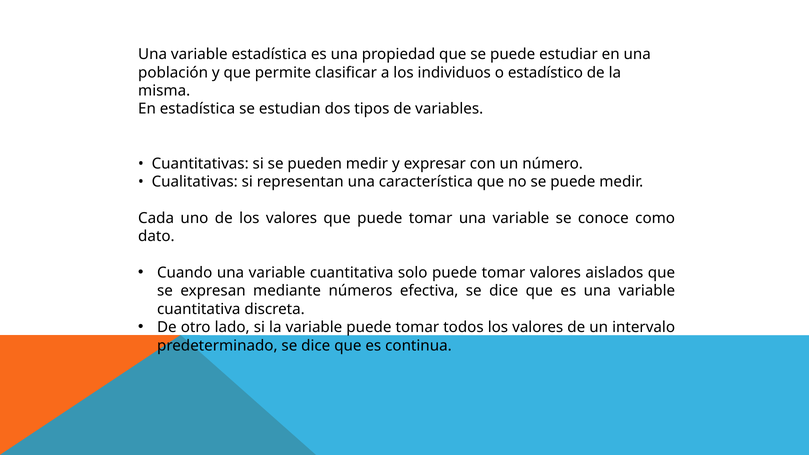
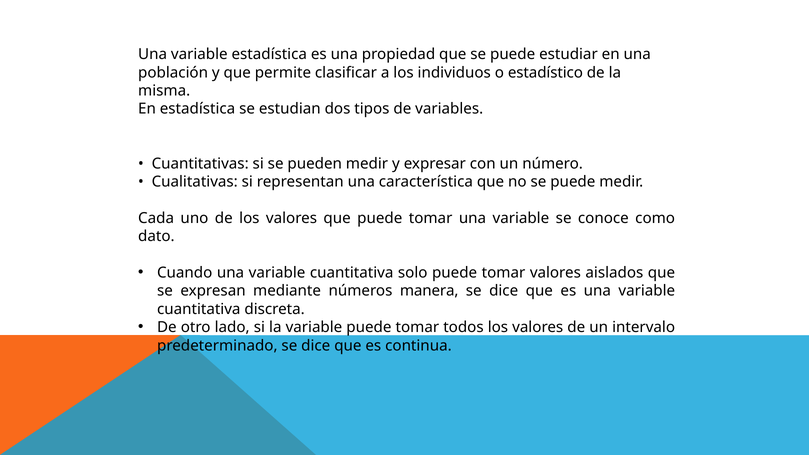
efectiva: efectiva -> manera (429, 291)
